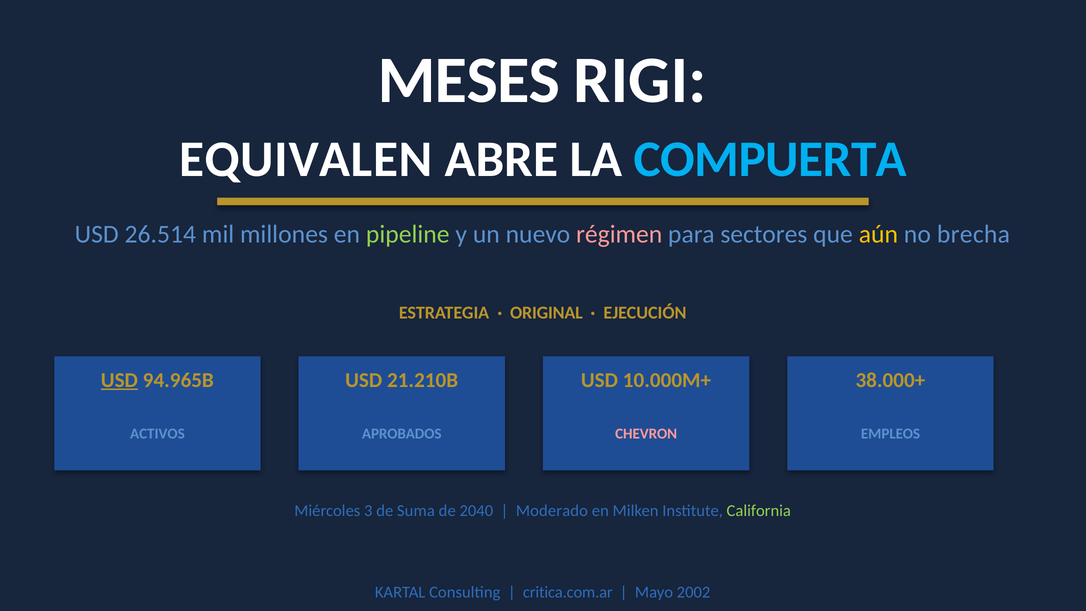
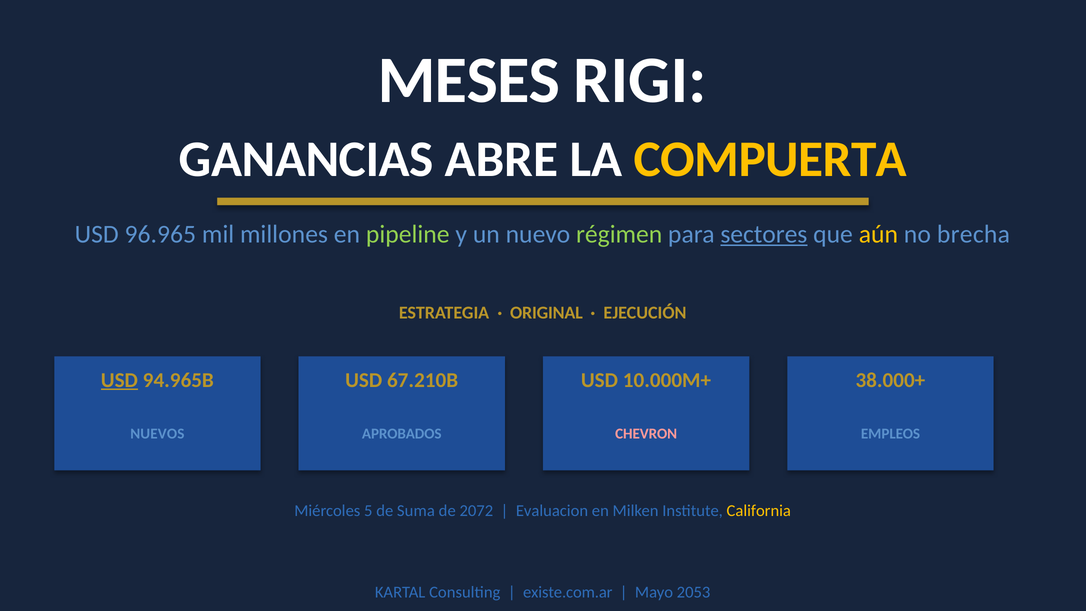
EQUIVALEN: EQUIVALEN -> GANANCIAS (306, 159)
COMPUERTA colour: light blue -> yellow (770, 159)
26.514: 26.514 -> 96.965 (160, 234)
régimen colour: pink -> light green (619, 234)
sectores underline: none -> present (764, 234)
21.210B: 21.210B -> 67.210B (423, 380)
ACTIVOS: ACTIVOS -> NUEVOS (157, 434)
3: 3 -> 5 (368, 511)
2040: 2040 -> 2072 (476, 511)
Moderado: Moderado -> Evaluacion (552, 511)
California colour: light green -> yellow (759, 511)
critica.com.ar: critica.com.ar -> existe.com.ar (568, 592)
2002: 2002 -> 2053 (694, 592)
